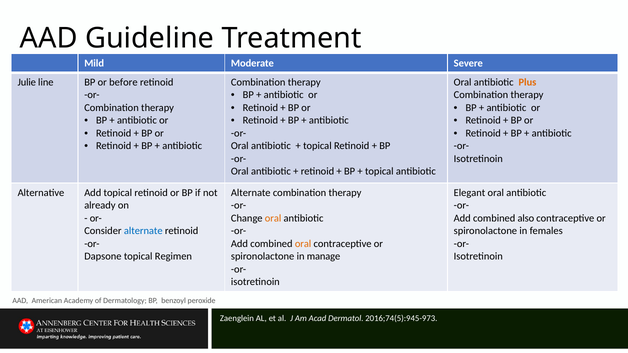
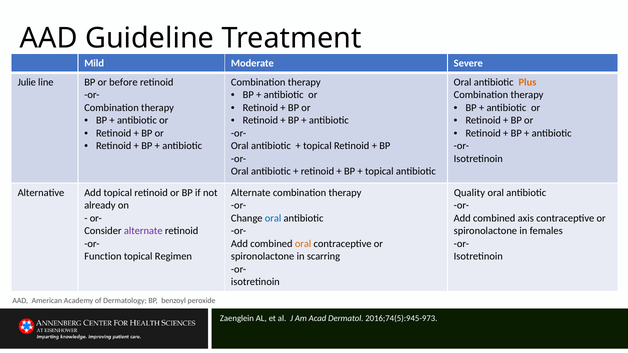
Elegant: Elegant -> Quality (469, 193)
oral colour: orange -> blue (273, 218)
also: also -> axis (526, 218)
alternate colour: blue -> purple (143, 231)
Dapsone: Dapsone -> Function (103, 257)
manage: manage -> scarring (323, 257)
